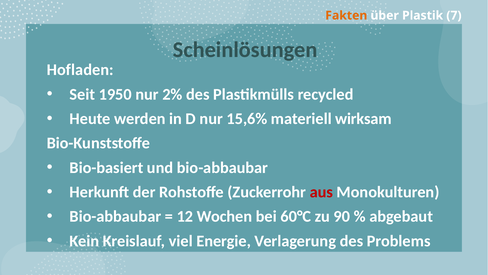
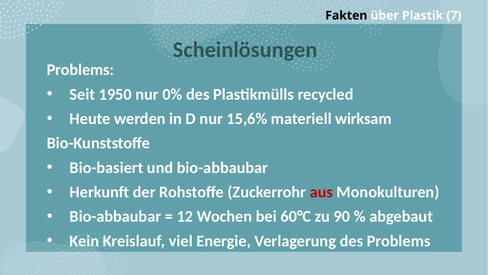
Fakten colour: orange -> black (346, 15)
Hofladen: Hofladen -> Problems (80, 70)
2%: 2% -> 0% (172, 94)
